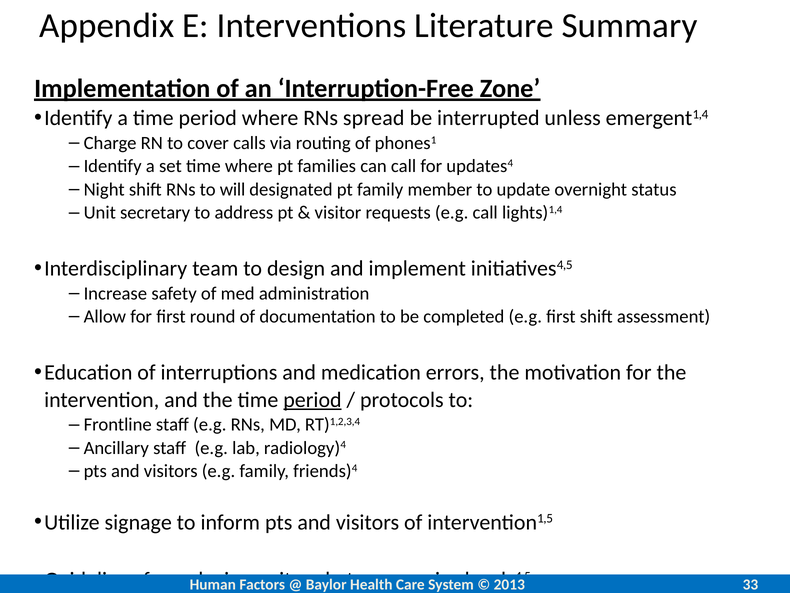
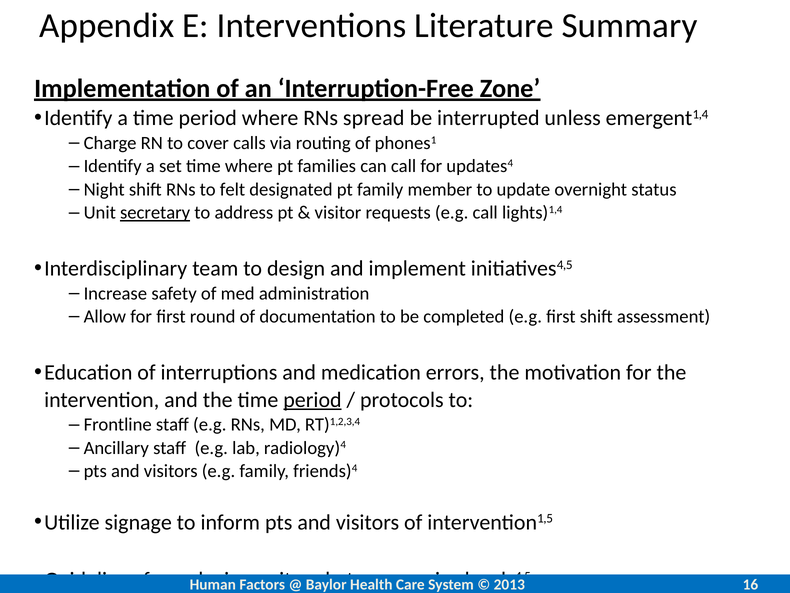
will: will -> felt (232, 189)
secretary underline: none -> present (155, 213)
33: 33 -> 16 (750, 584)
